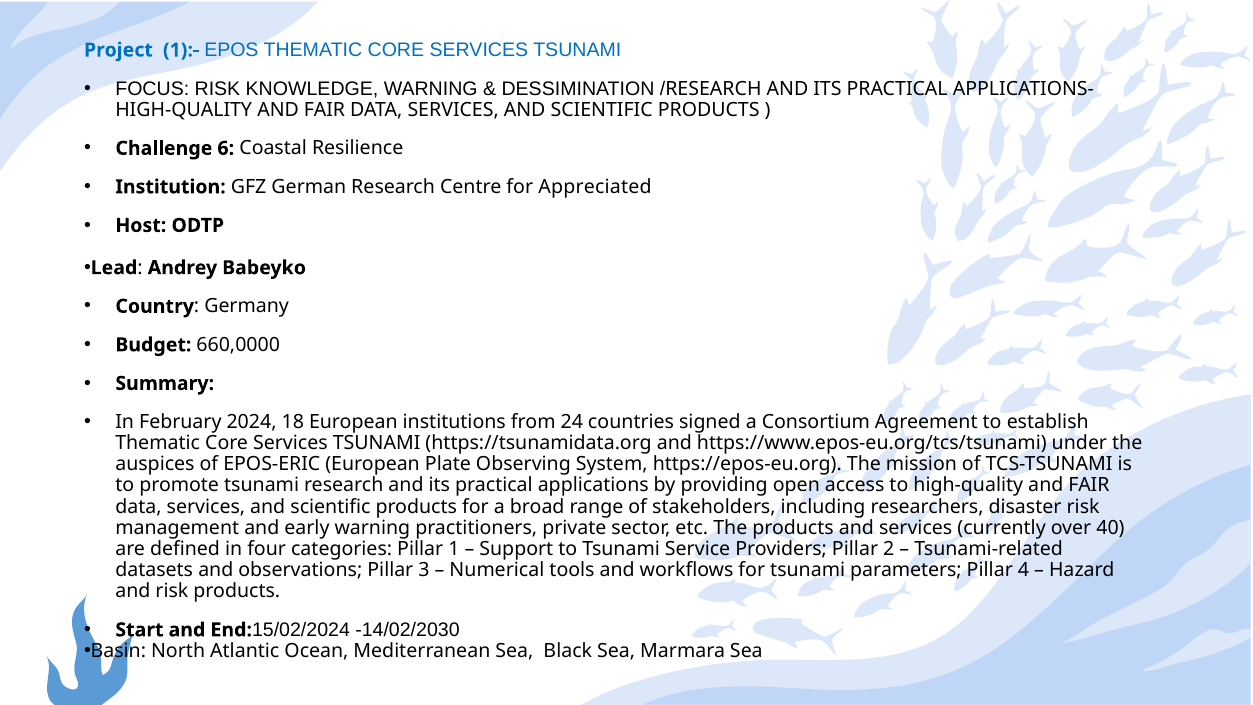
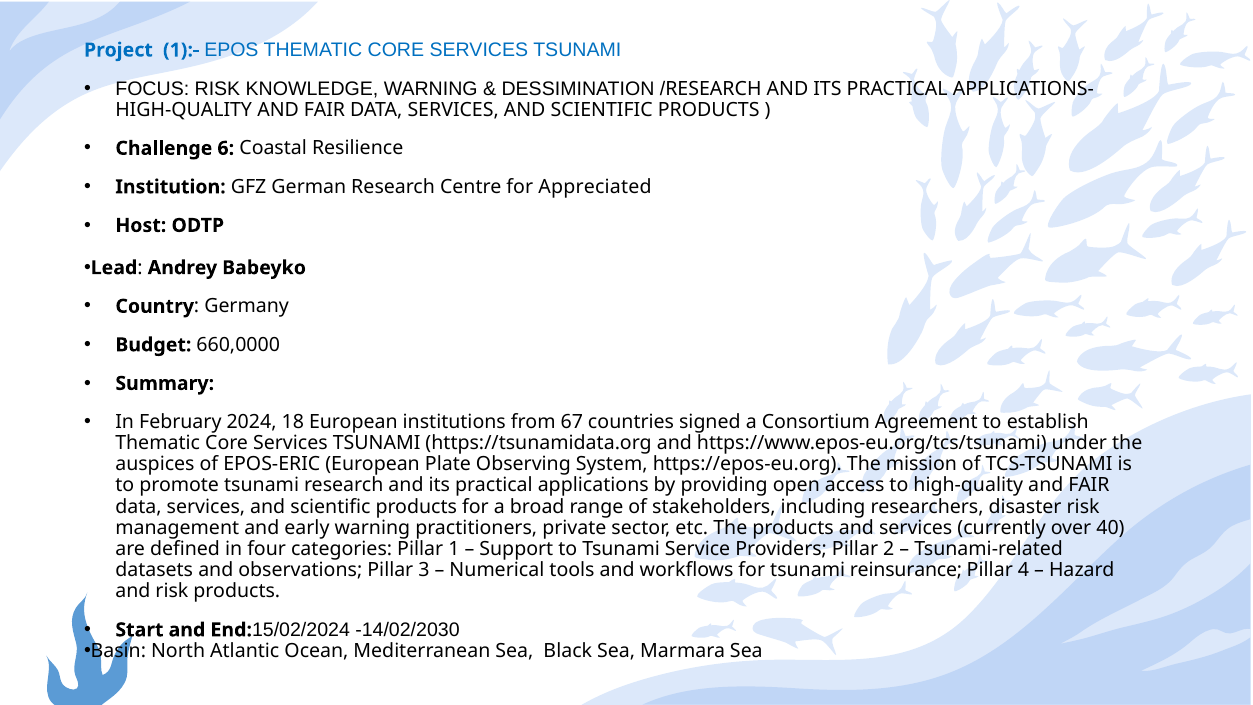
24: 24 -> 67 (572, 422)
parameters: parameters -> reinsurance (906, 570)
